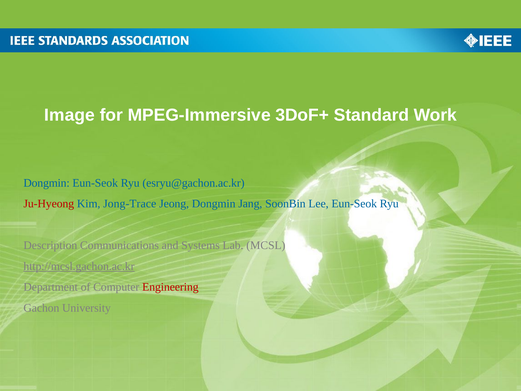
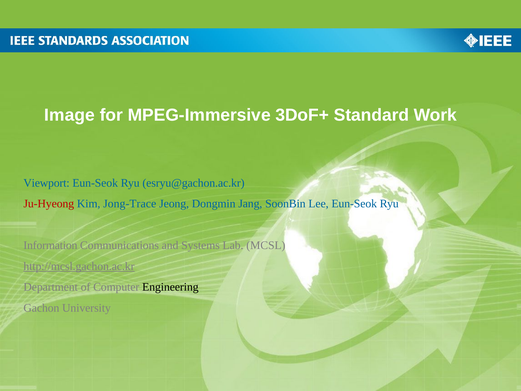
Dongmin: Dongmin -> Viewport (47, 183)
Description: Description -> Information (50, 245)
Engineering colour: red -> black (170, 287)
